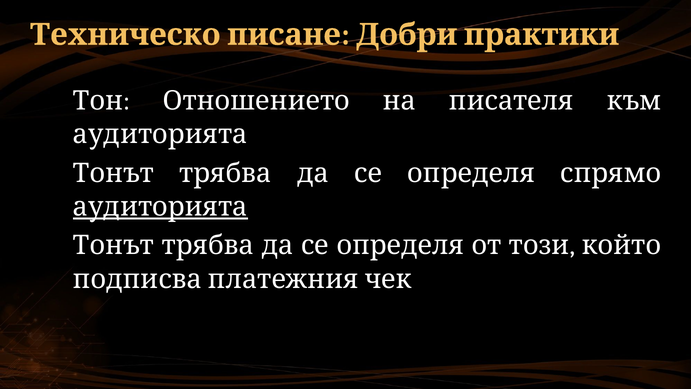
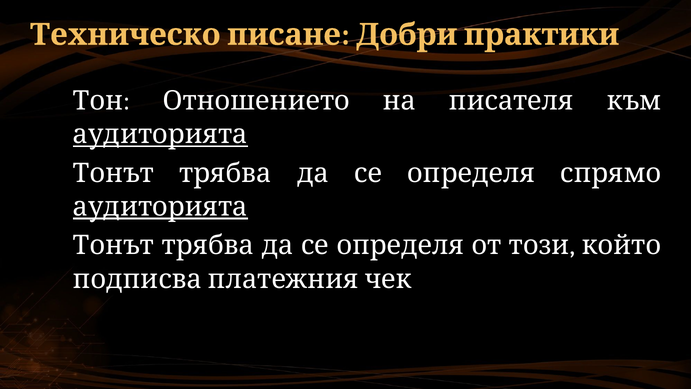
аудиторията underline: none -> present (160, 134)
